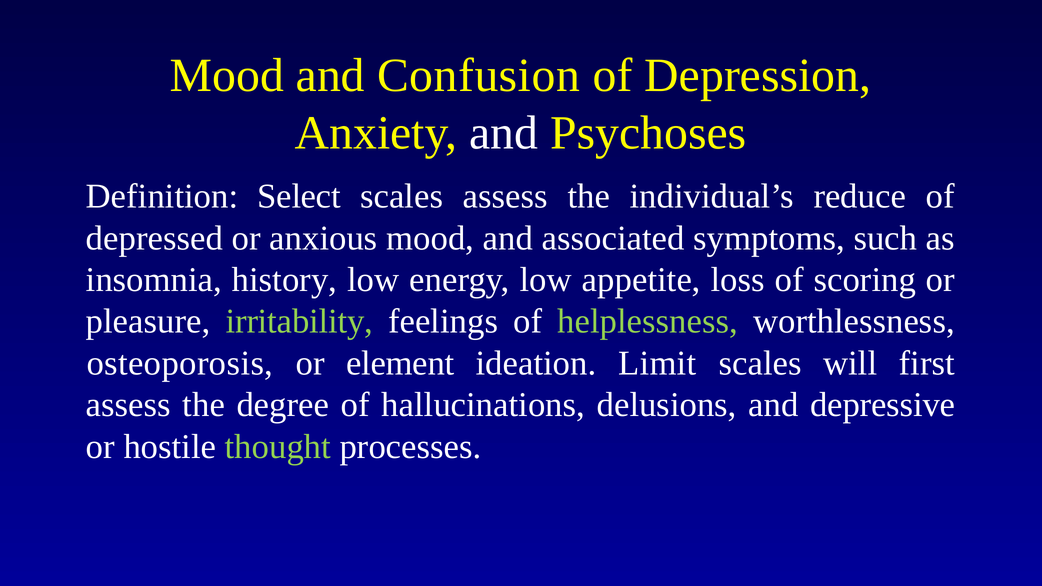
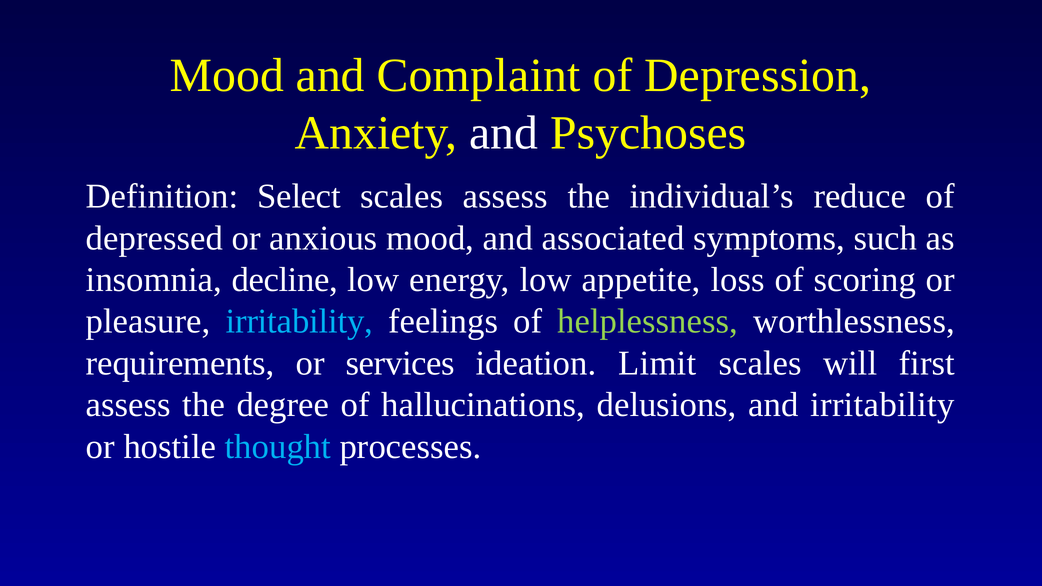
Confusion: Confusion -> Complaint (479, 76)
history: history -> decline (285, 280)
irritability colour: light green -> light blue (299, 322)
osteoporosis: osteoporosis -> requirements (180, 363)
element: element -> services (400, 363)
and depressive: depressive -> irritability (882, 405)
thought colour: light green -> light blue (278, 447)
